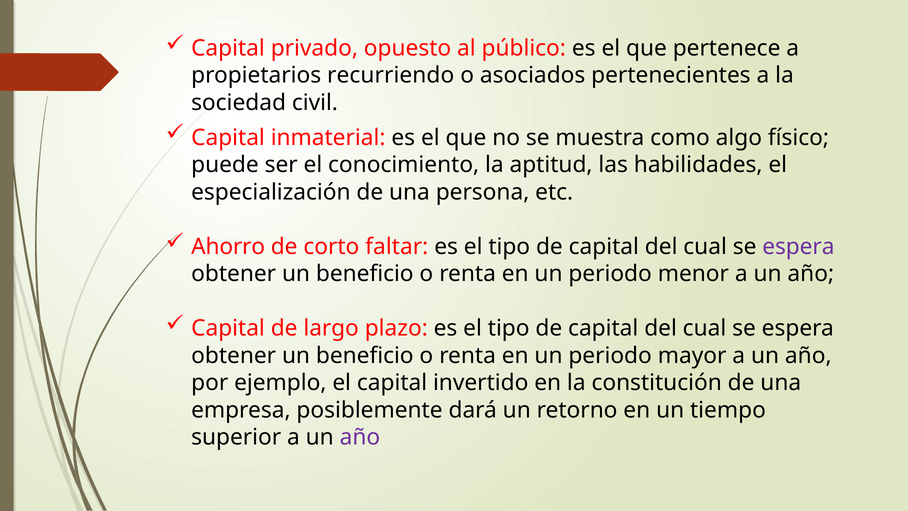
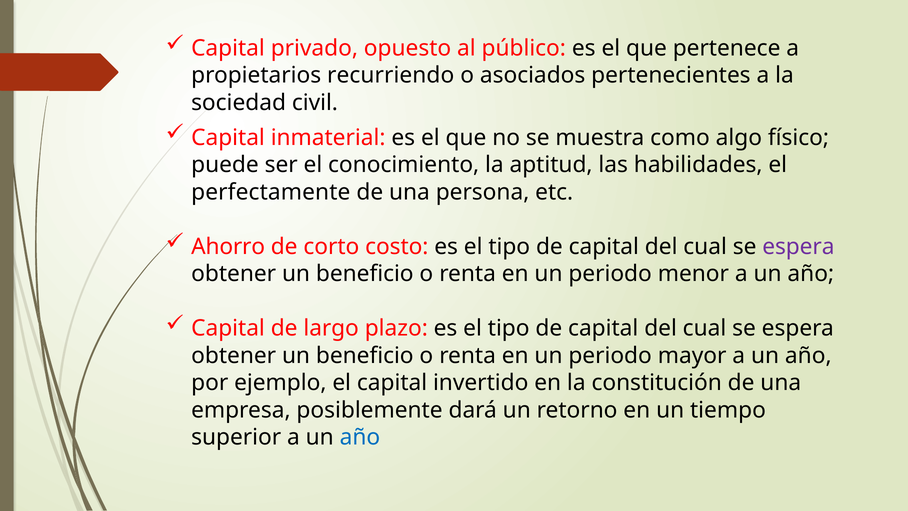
especialización: especialización -> perfectamente (271, 192)
faltar: faltar -> costo (397, 247)
año colour: purple -> blue (360, 437)
